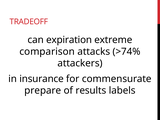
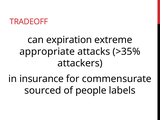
comparison: comparison -> appropriate (47, 52)
>74%: >74% -> >35% (127, 52)
prepare: prepare -> sourced (43, 91)
results: results -> people (91, 91)
